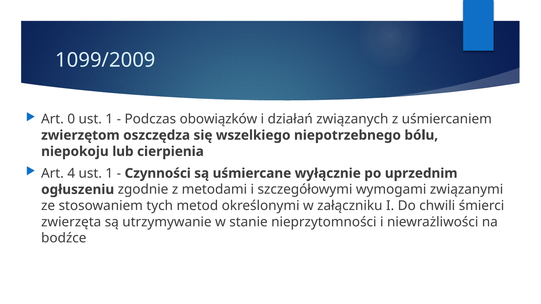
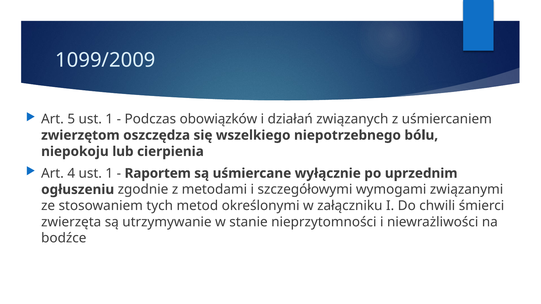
0: 0 -> 5 (71, 119)
Czynności: Czynności -> Raportem (158, 173)
